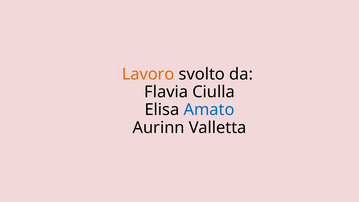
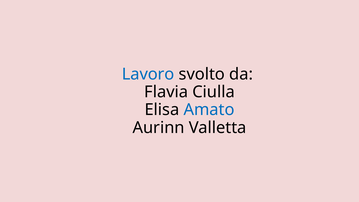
Lavoro colour: orange -> blue (148, 74)
